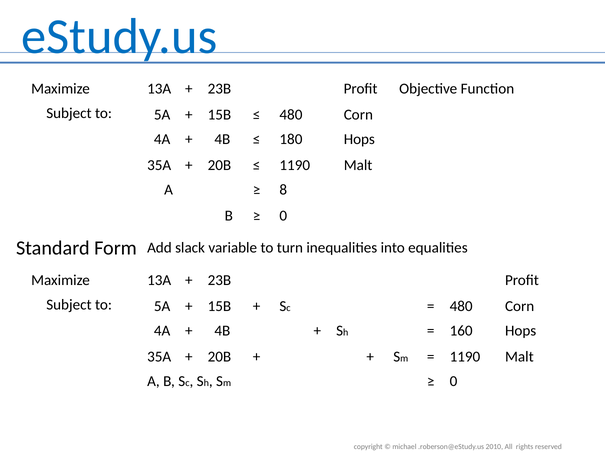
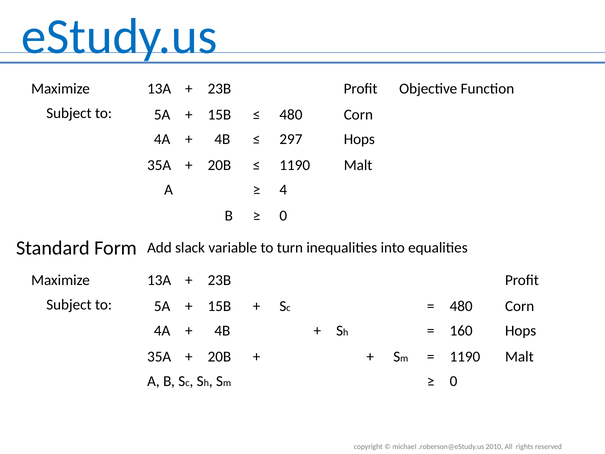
180: 180 -> 297 (291, 139)
8: 8 -> 4 (283, 190)
